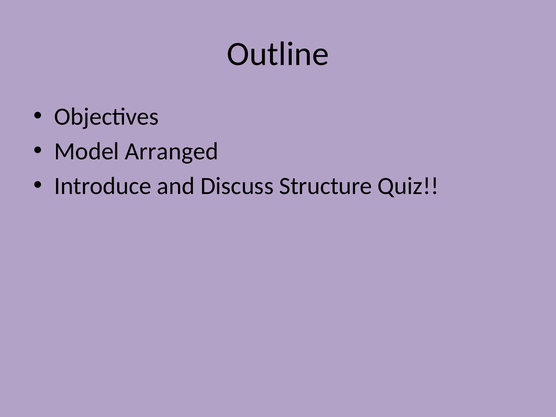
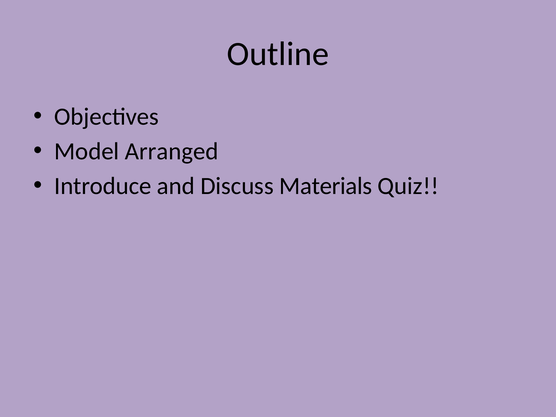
Structure: Structure -> Materials (326, 186)
